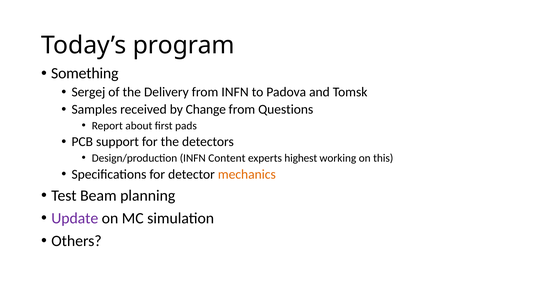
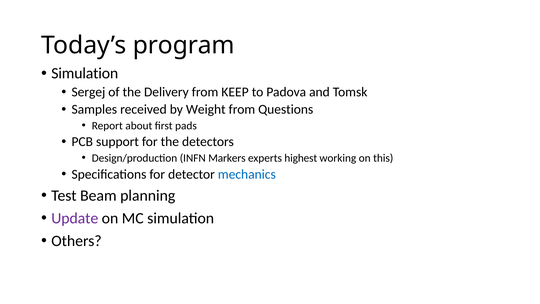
Something: Something -> Simulation (85, 73)
from INFN: INFN -> KEEP (235, 92)
Change: Change -> Weight (206, 109)
Content: Content -> Markers (227, 158)
mechanics colour: orange -> blue (247, 174)
